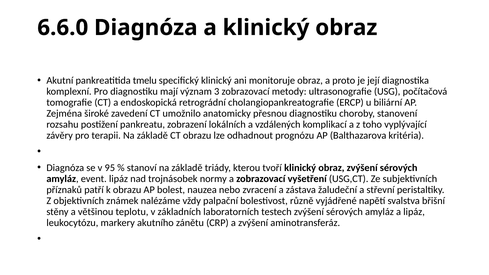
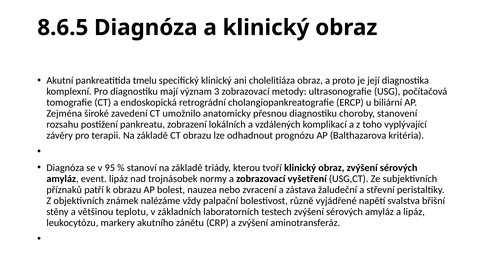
6.6.0: 6.6.0 -> 8.6.5 (63, 28)
monitoruje: monitoruje -> cholelitiáza (272, 80)
